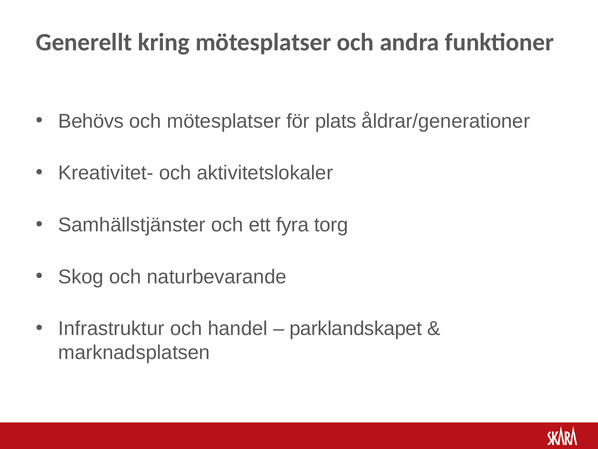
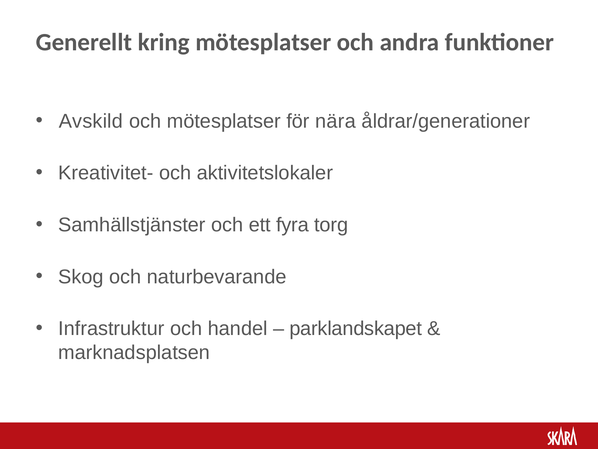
Behövs: Behövs -> Avskild (91, 121)
plats: plats -> nära (336, 121)
